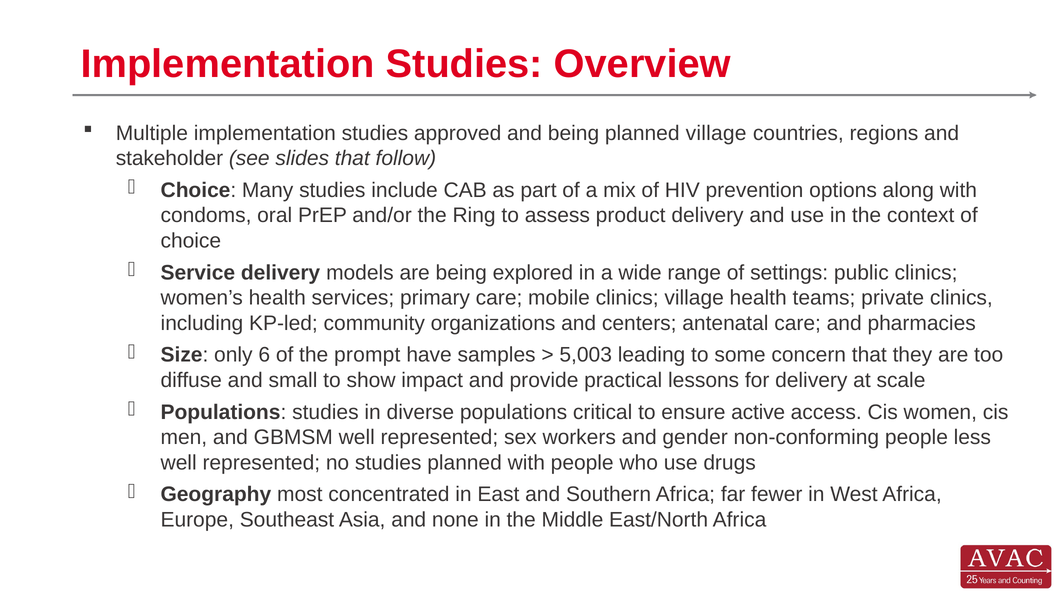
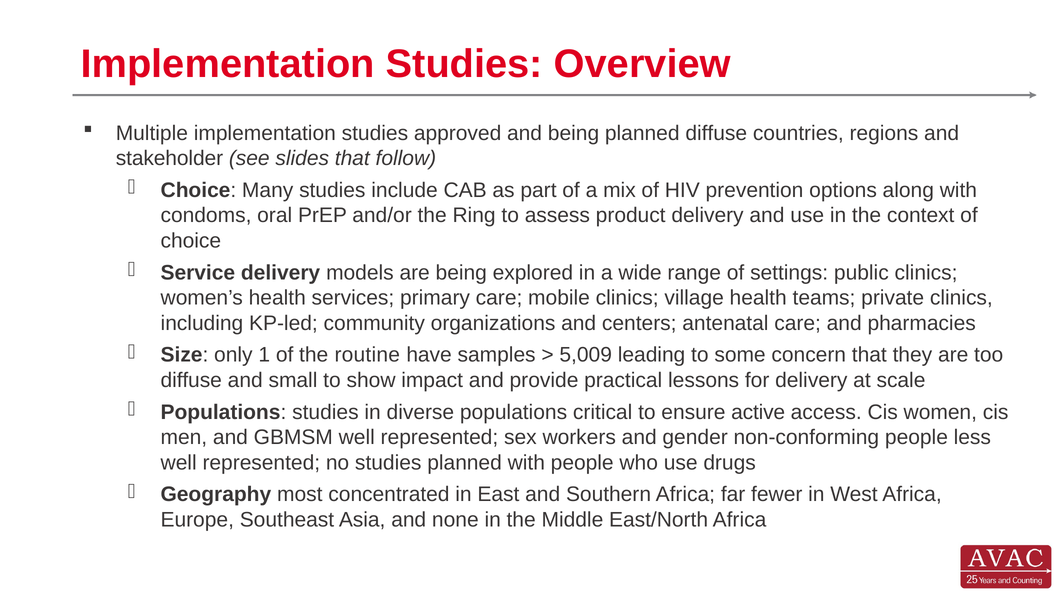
planned village: village -> diffuse (716, 133)
6: 6 -> 1 (264, 355)
prompt: prompt -> routine (367, 355)
5,003: 5,003 -> 5,009 (586, 355)
